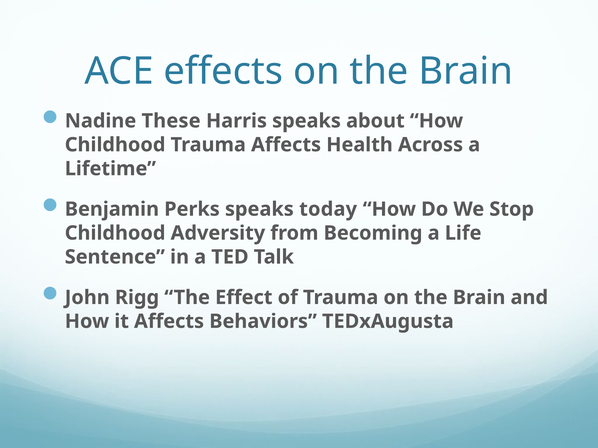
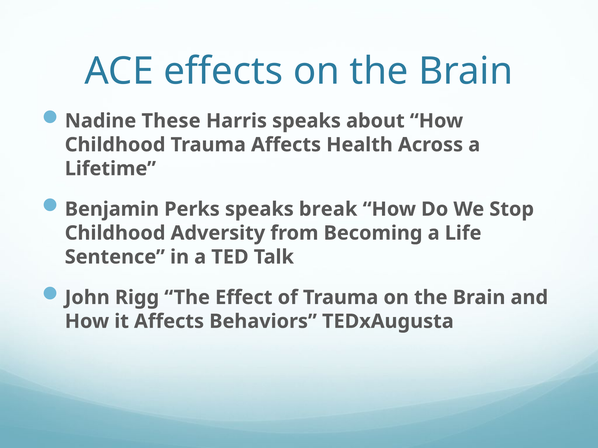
today: today -> break (328, 209)
